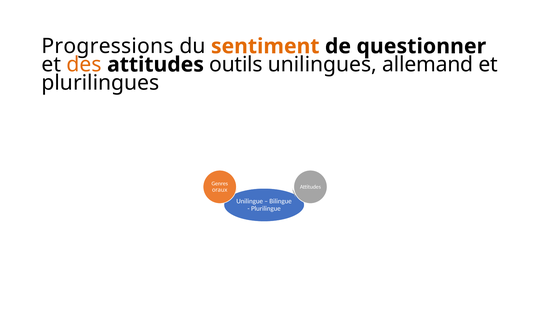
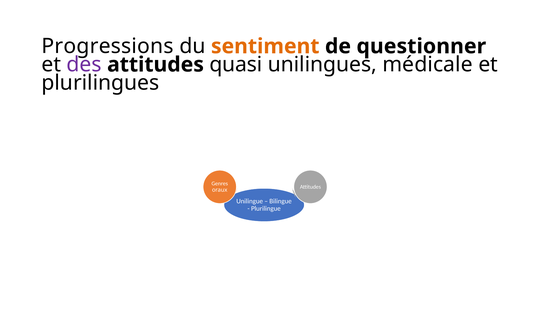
des colour: orange -> purple (84, 65)
outils: outils -> quasi (236, 65)
allemand: allemand -> médicale (428, 65)
